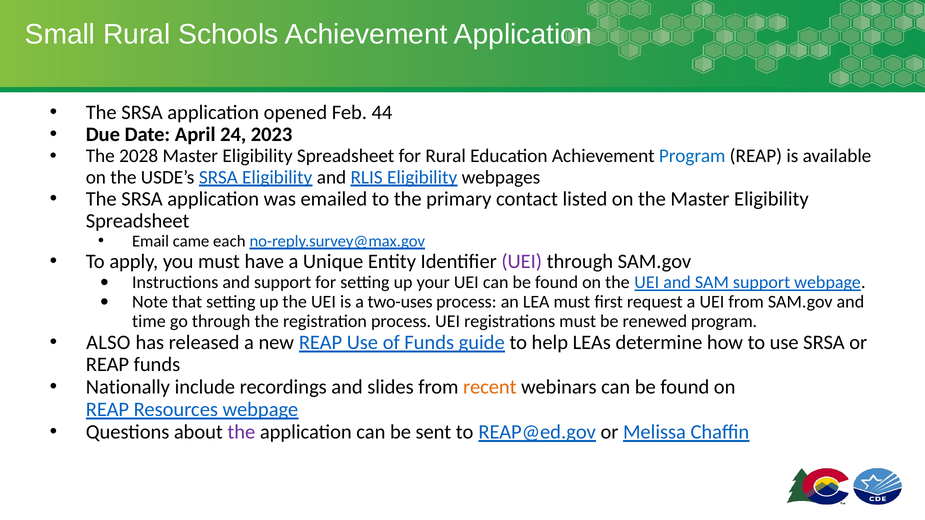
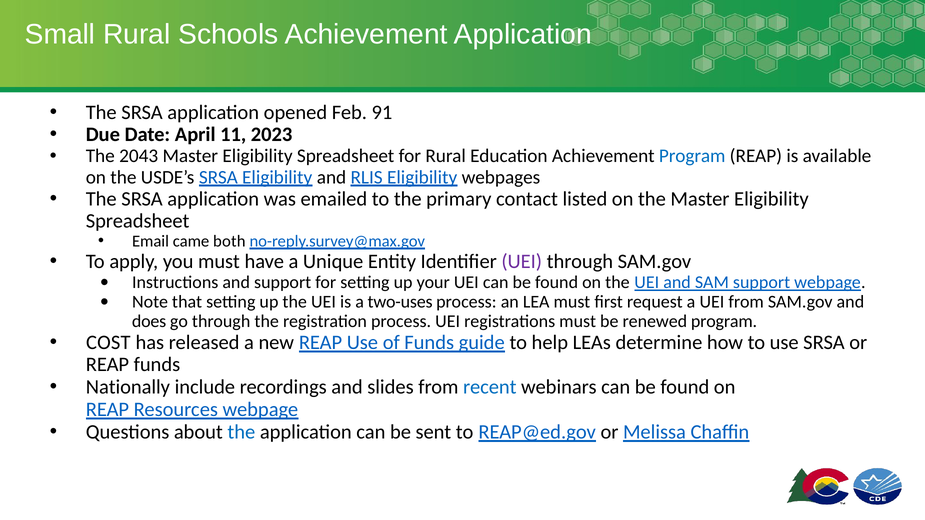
44: 44 -> 91 (382, 112)
24: 24 -> 11 (233, 135)
2028: 2028 -> 2043 (139, 156)
each: each -> both (229, 241)
time: time -> does (149, 322)
ALSO: ALSO -> COST (108, 343)
recent colour: orange -> blue (490, 387)
the colour: purple -> blue (241, 432)
